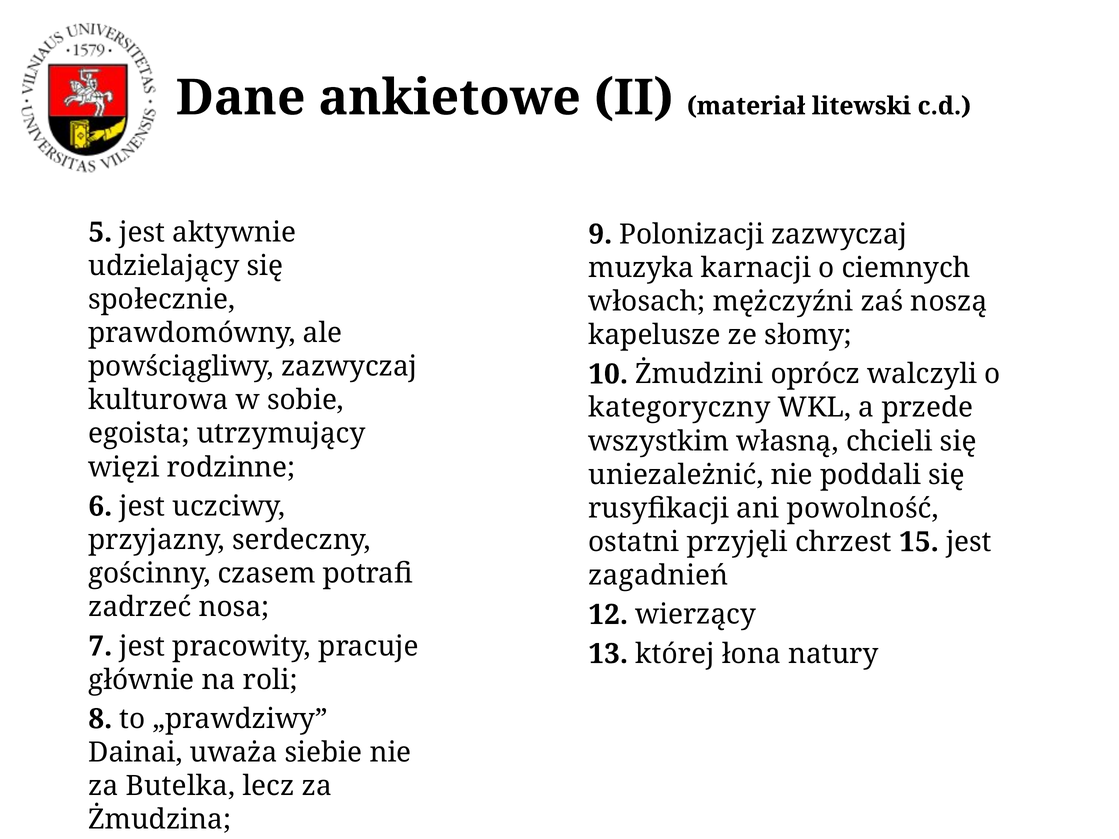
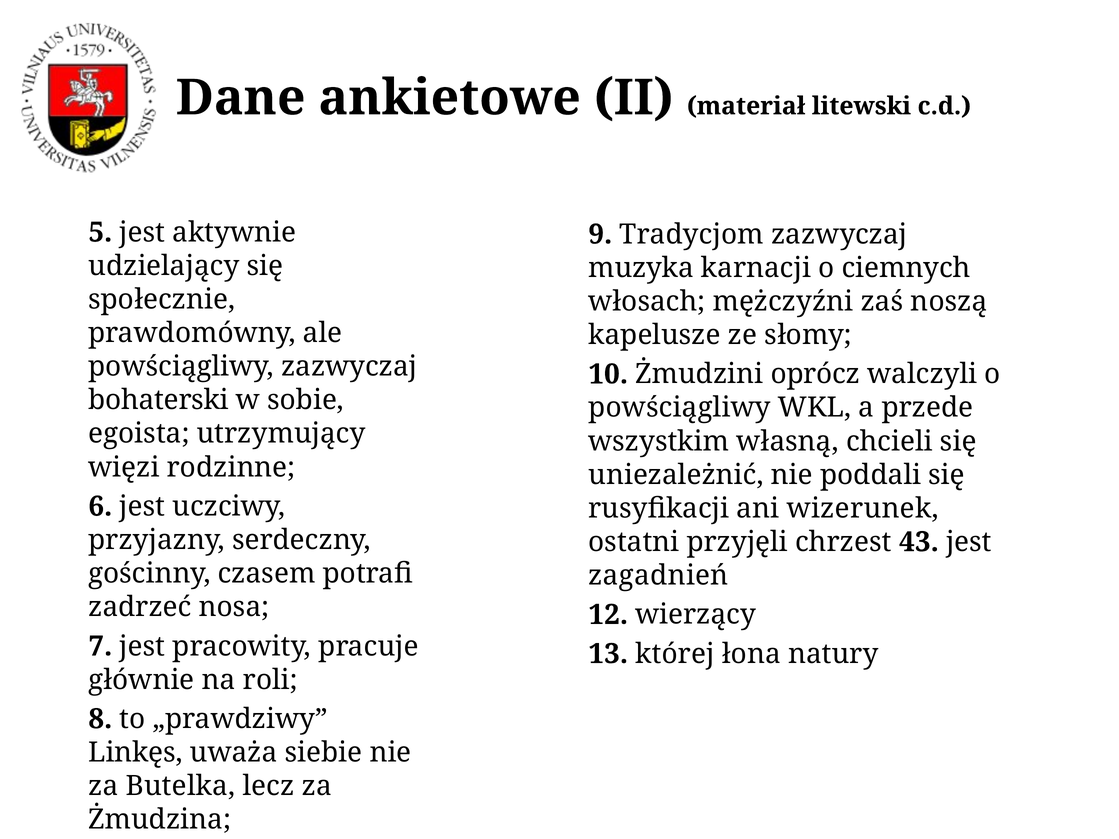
Polonizacji: Polonizacji -> Tradycjom (692, 234)
kulturowa: kulturowa -> bohaterski (159, 400)
kategoryczny: kategoryczny -> powściągliwy (680, 408)
powolność: powolność -> wizerunek (863, 509)
15: 15 -> 43 (919, 542)
Dainai: Dainai -> Linkęs (136, 753)
